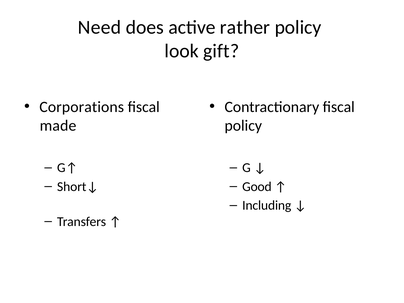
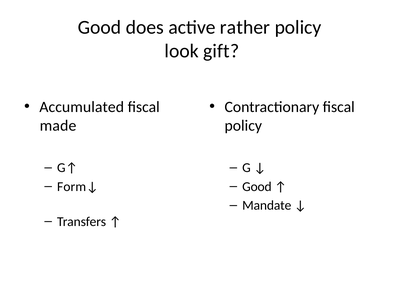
Need: Need -> Good (100, 27)
Corporations: Corporations -> Accumulated (82, 107)
Short↓: Short↓ -> Form↓ (78, 187)
Including: Including -> Mandate (267, 205)
